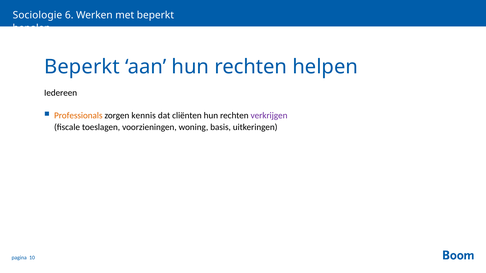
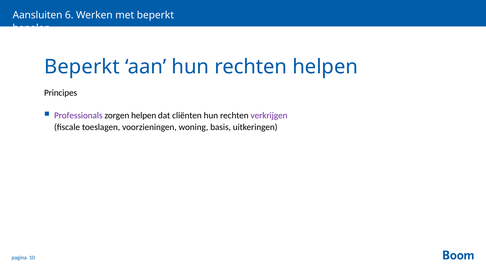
Sociologie: Sociologie -> Aansluiten (38, 15)
Iedereen: Iedereen -> Principes (61, 93)
Professionals colour: orange -> purple (78, 116)
zorgen kennis: kennis -> helpen (144, 116)
